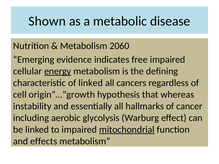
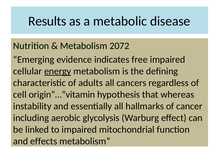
Shown: Shown -> Results (47, 21)
2060: 2060 -> 2072 (119, 46)
of linked: linked -> adults (91, 83)
origin”…”growth: origin”…”growth -> origin”…”vitamin (62, 95)
mitochondrial underline: present -> none (127, 130)
